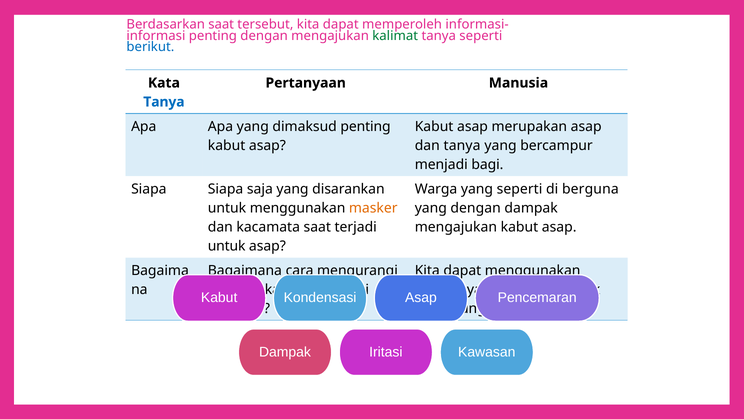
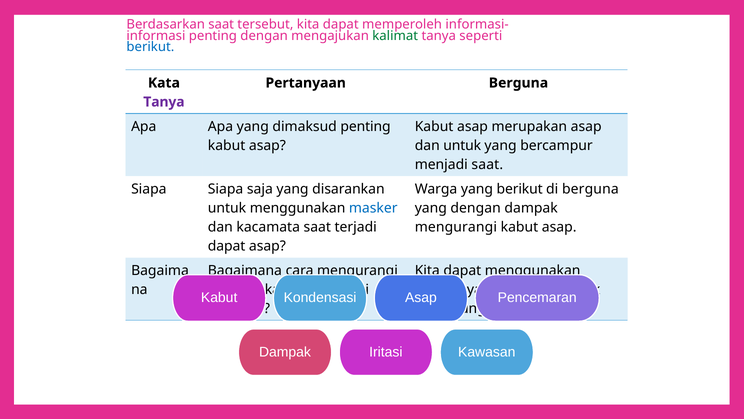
Pertanyaan Manusia: Manusia -> Berguna (518, 83)
Tanya colour: blue -> purple (164, 102)
dan tanya: tanya -> untuk (462, 145)
menjadi bagi: bagi -> saat (487, 164)
yang seperti: seperti -> berikut (520, 189)
masker colour: orange -> blue (373, 208)
mengajukan: mengajukan -> mengurangi (456, 227)
untuk: untuk -> dapat (227, 246)
